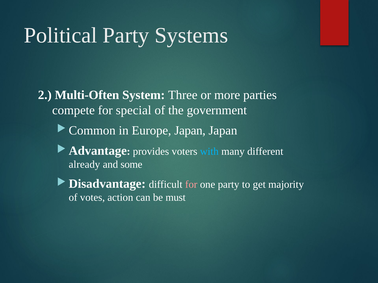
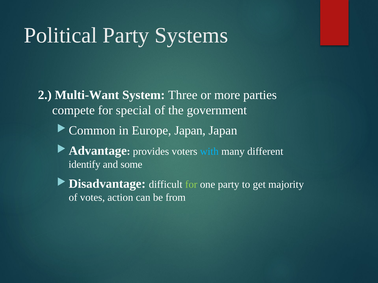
Multi-Often: Multi-Often -> Multi-Want (87, 95)
already: already -> identify (85, 165)
for colour: pink -> light green (191, 185)
must: must -> from (176, 198)
